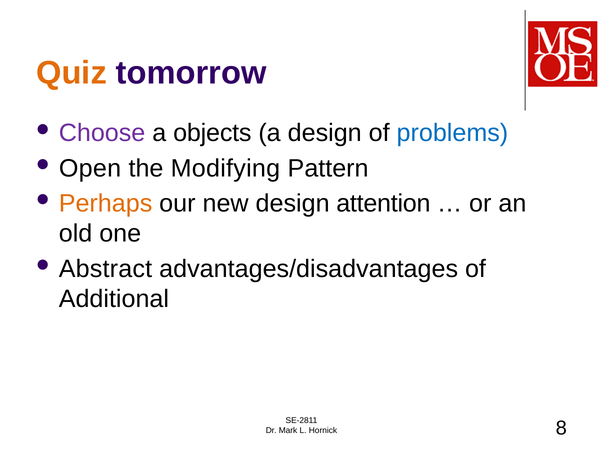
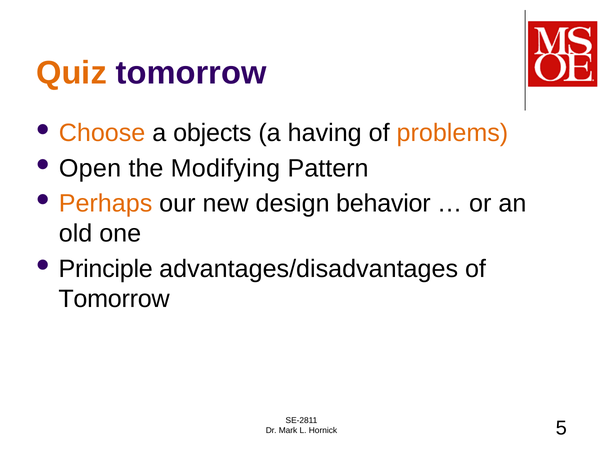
Choose colour: purple -> orange (102, 133)
a design: design -> having (325, 133)
problems colour: blue -> orange (452, 133)
attention: attention -> behavior (383, 204)
Abstract: Abstract -> Principle (106, 269)
Additional: Additional -> Tomorrow (114, 299)
8: 8 -> 5 (561, 429)
